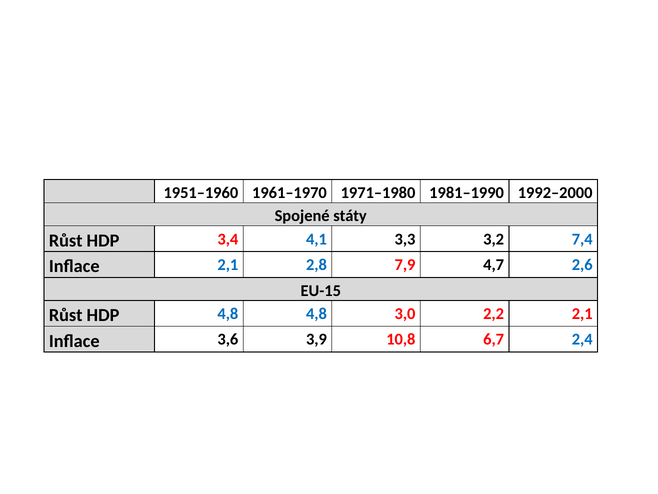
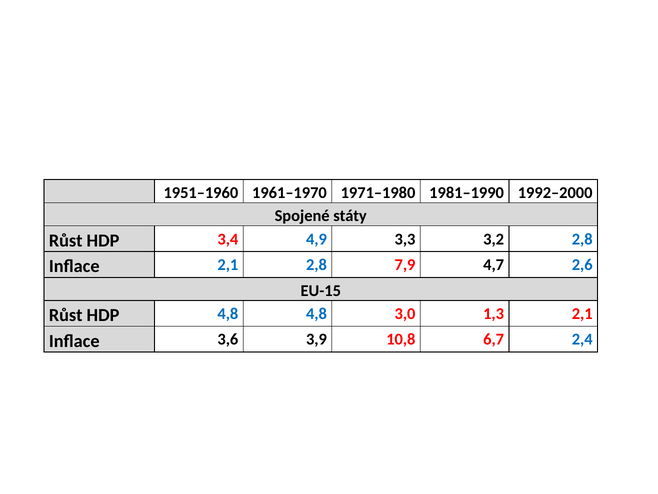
4,1: 4,1 -> 4,9 (316, 239)
3,2 7,4: 7,4 -> 2,8 (582, 239)
2,2: 2,2 -> 1,3 (494, 313)
